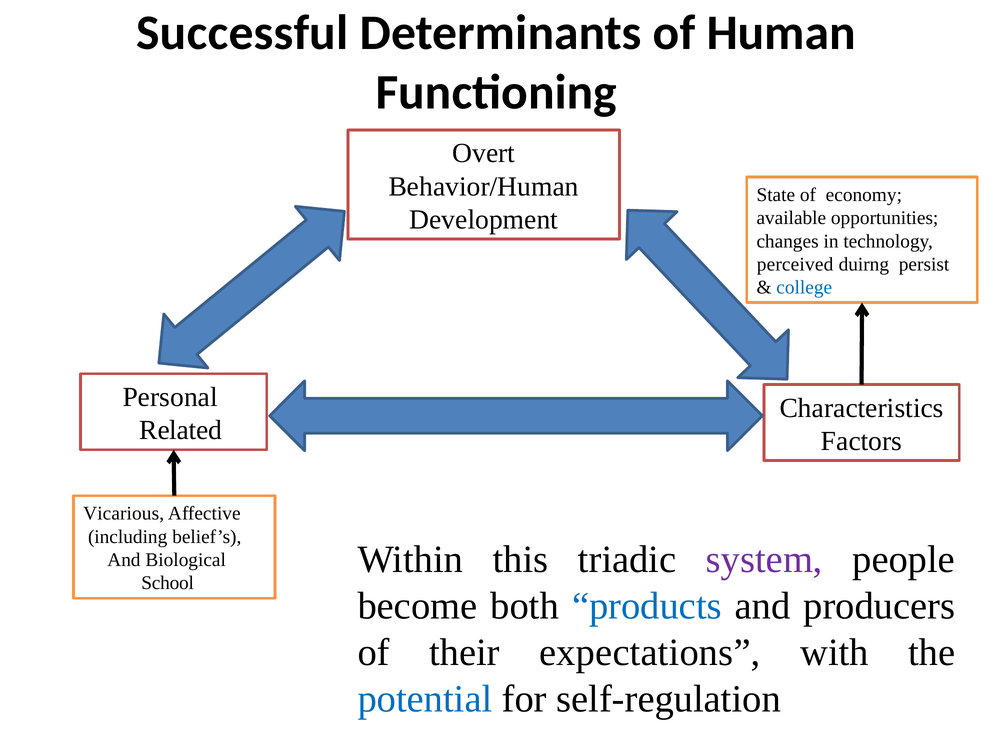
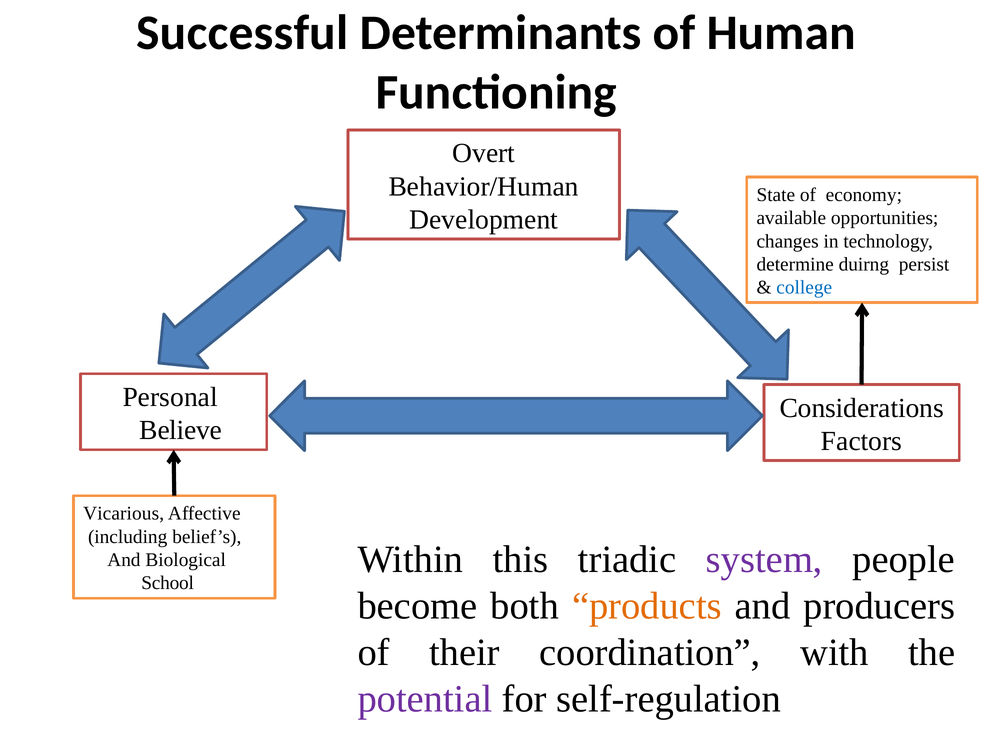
perceived: perceived -> determine (795, 264)
Characteristics: Characteristics -> Considerations (862, 408)
Related: Related -> Believe (181, 430)
products colour: blue -> orange (647, 606)
expectations: expectations -> coordination (650, 652)
potential colour: blue -> purple (425, 699)
